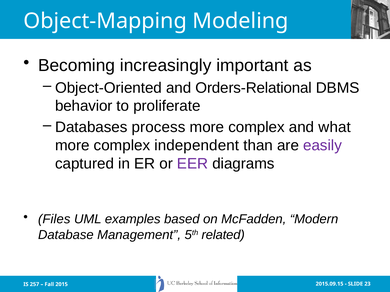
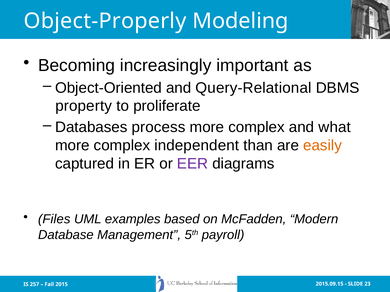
Object-Mapping: Object-Mapping -> Object-Properly (105, 21)
Orders-Relational: Orders-Relational -> Query-Relational (253, 88)
behavior: behavior -> property (84, 106)
easily colour: purple -> orange (322, 146)
related: related -> payroll (223, 235)
